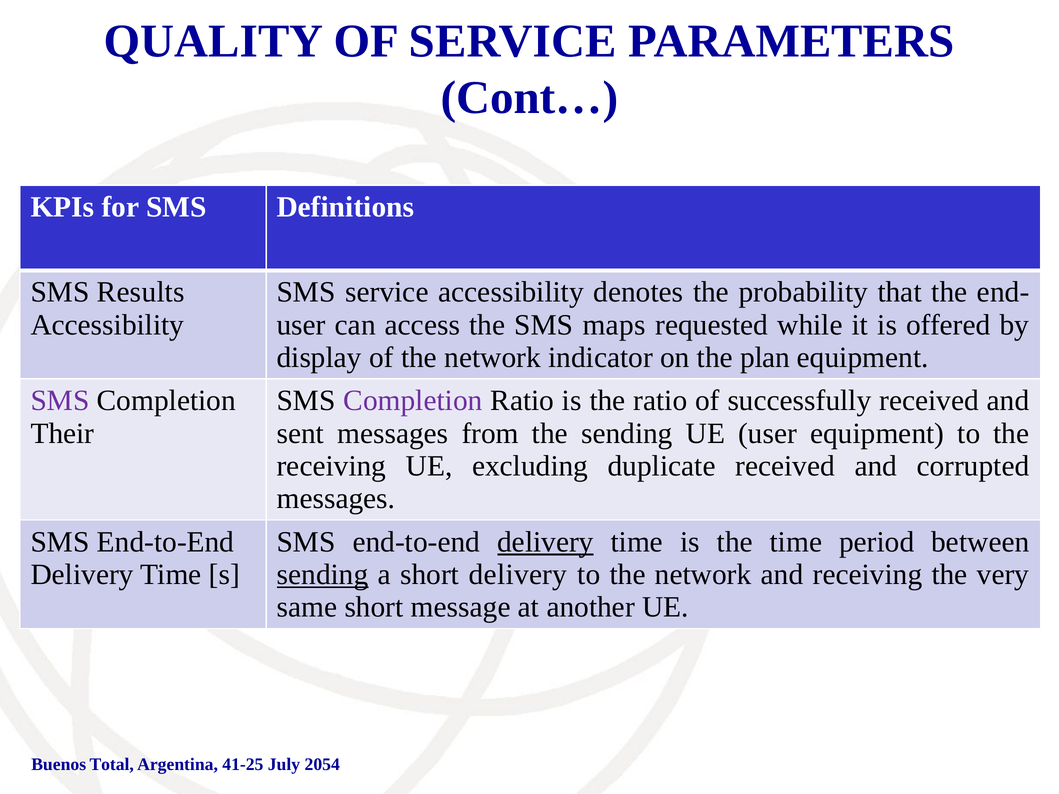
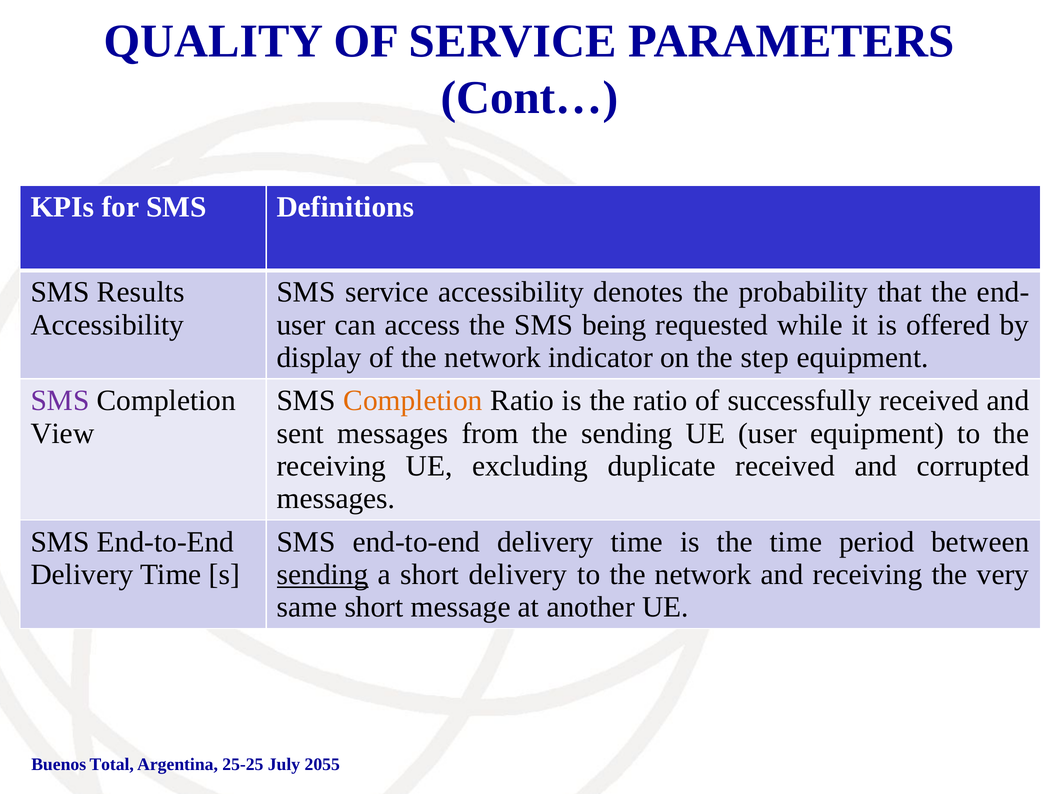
maps: maps -> being (614, 325)
plan: plan -> step (765, 358)
Completion colour: purple -> orange (413, 401)
Their: Their -> View (62, 434)
delivery underline: present -> none (545, 542)
41-25: 41-25 -> 25-25 (243, 764)
2054: 2054 -> 2055 (322, 764)
